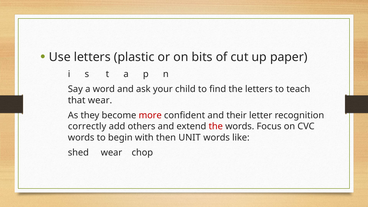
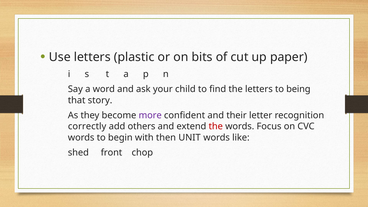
teach: teach -> being (298, 89)
that wear: wear -> story (100, 100)
more colour: red -> purple (150, 115)
shed wear: wear -> front (111, 153)
